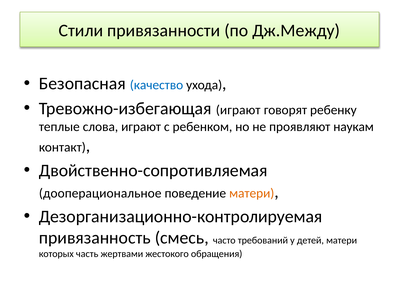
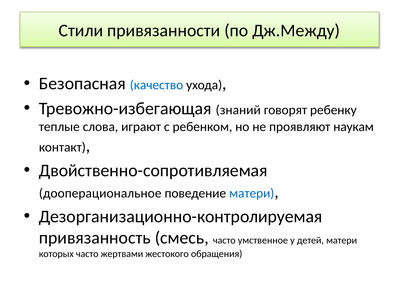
Тревожно-избегающая играют: играют -> знаний (238, 110)
матери colour: orange -> blue (252, 193)
требований: требований -> умственное (263, 241)
которых часть: часть -> часто (87, 254)
